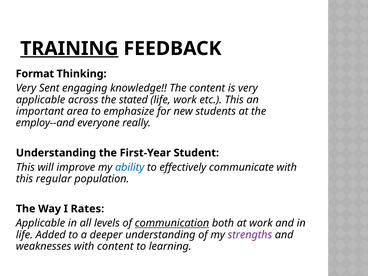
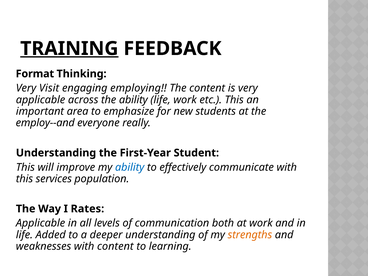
Sent: Sent -> Visit (49, 88)
knowledge: knowledge -> employing (138, 88)
the stated: stated -> ability (133, 100)
regular: regular -> services (54, 179)
communication underline: present -> none (172, 223)
strengths colour: purple -> orange (250, 235)
